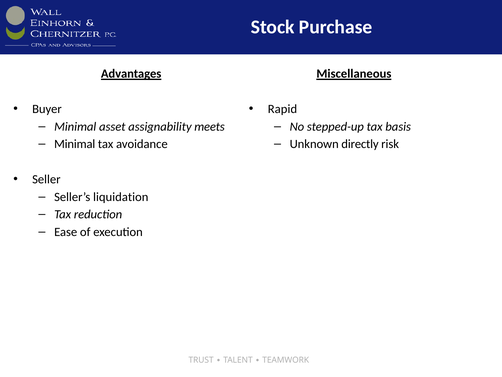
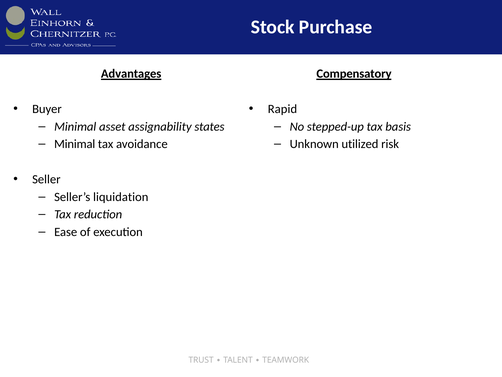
Miscellaneous: Miscellaneous -> Compensatory (354, 74)
meets: meets -> states (209, 126)
directly: directly -> utilized (360, 144)
